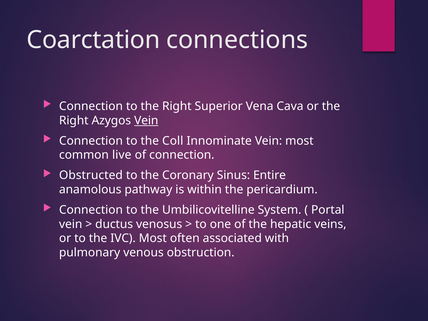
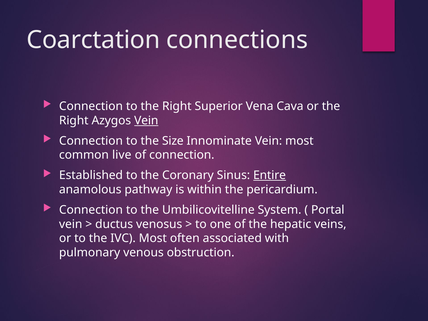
Coll: Coll -> Size (173, 141)
Obstructed: Obstructed -> Established (91, 175)
Entire underline: none -> present (270, 175)
